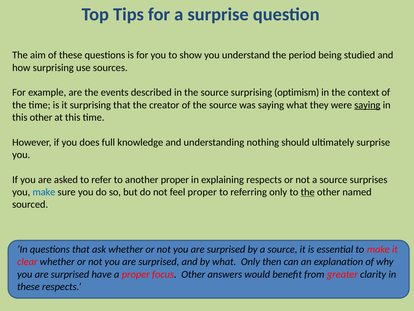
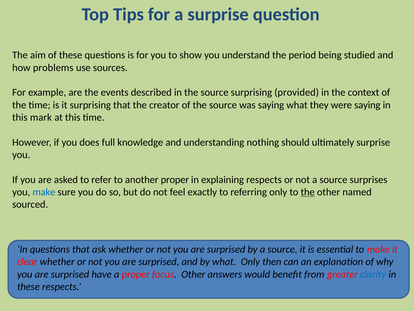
how surprising: surprising -> problems (53, 68)
optimism: optimism -> provided (297, 92)
saying underline: present -> none (367, 105)
this other: other -> mark (41, 117)
feel proper: proper -> exactly (202, 192)
clarity colour: black -> blue (373, 274)
